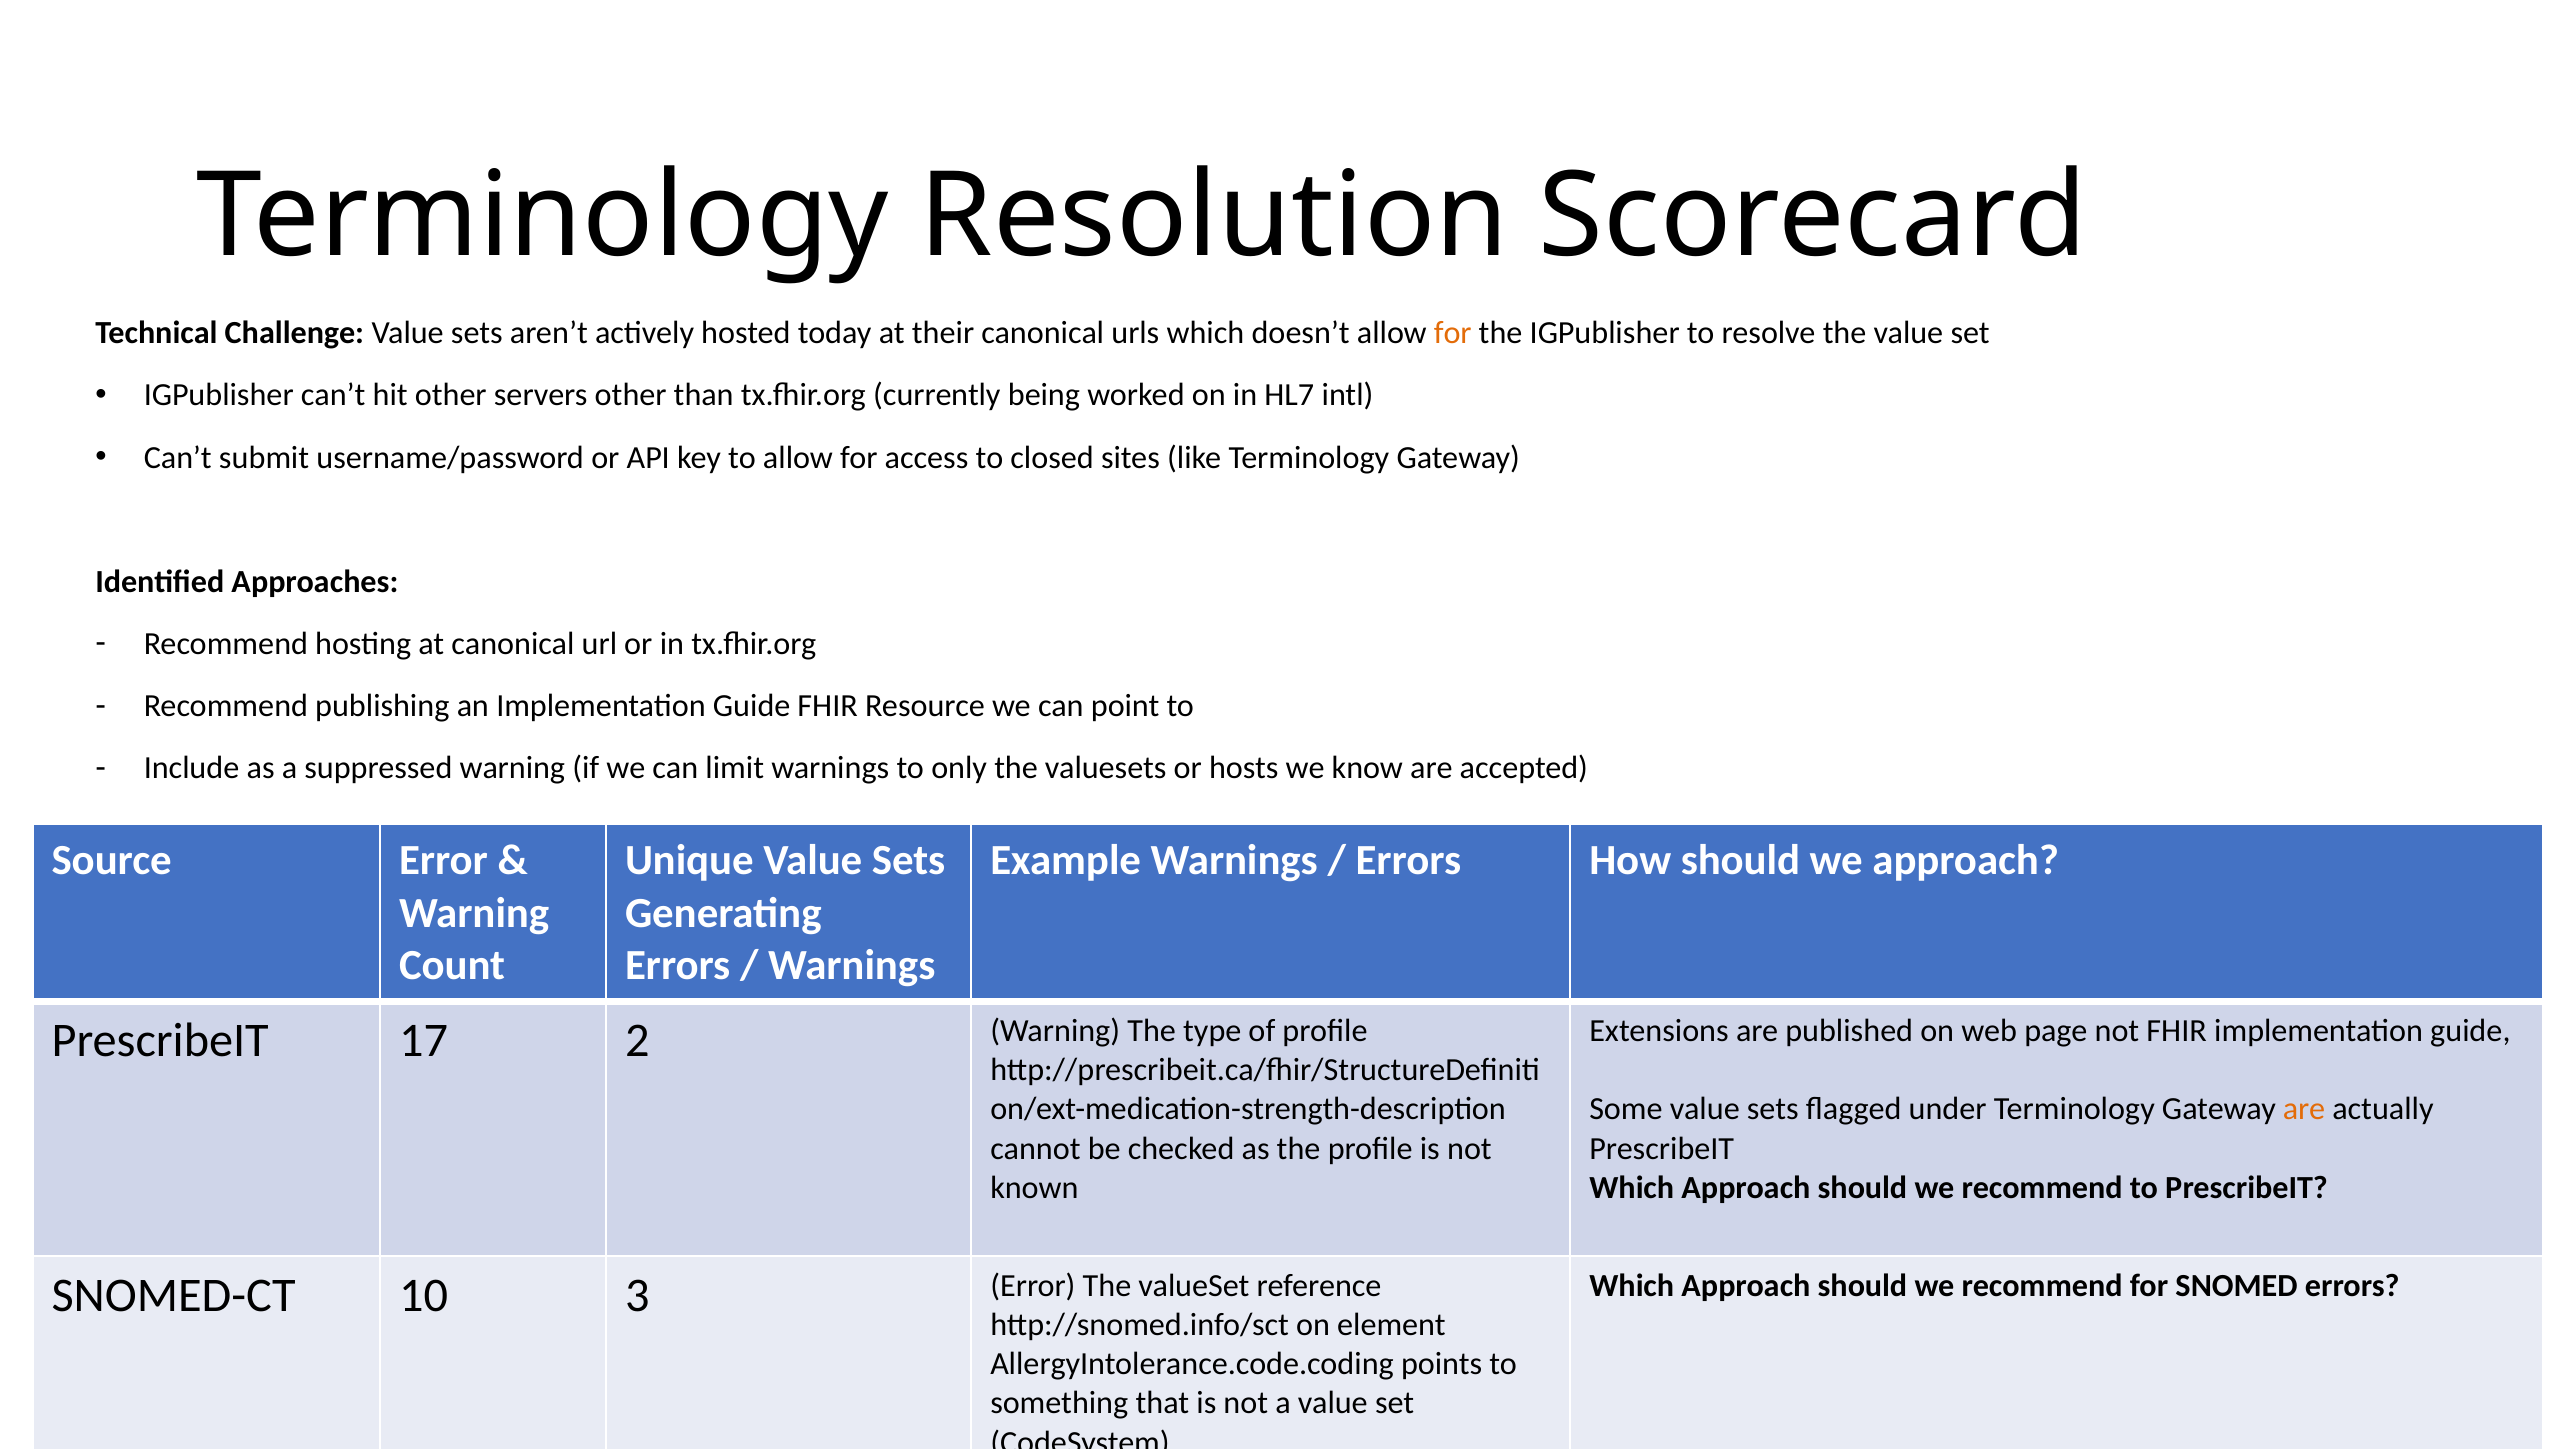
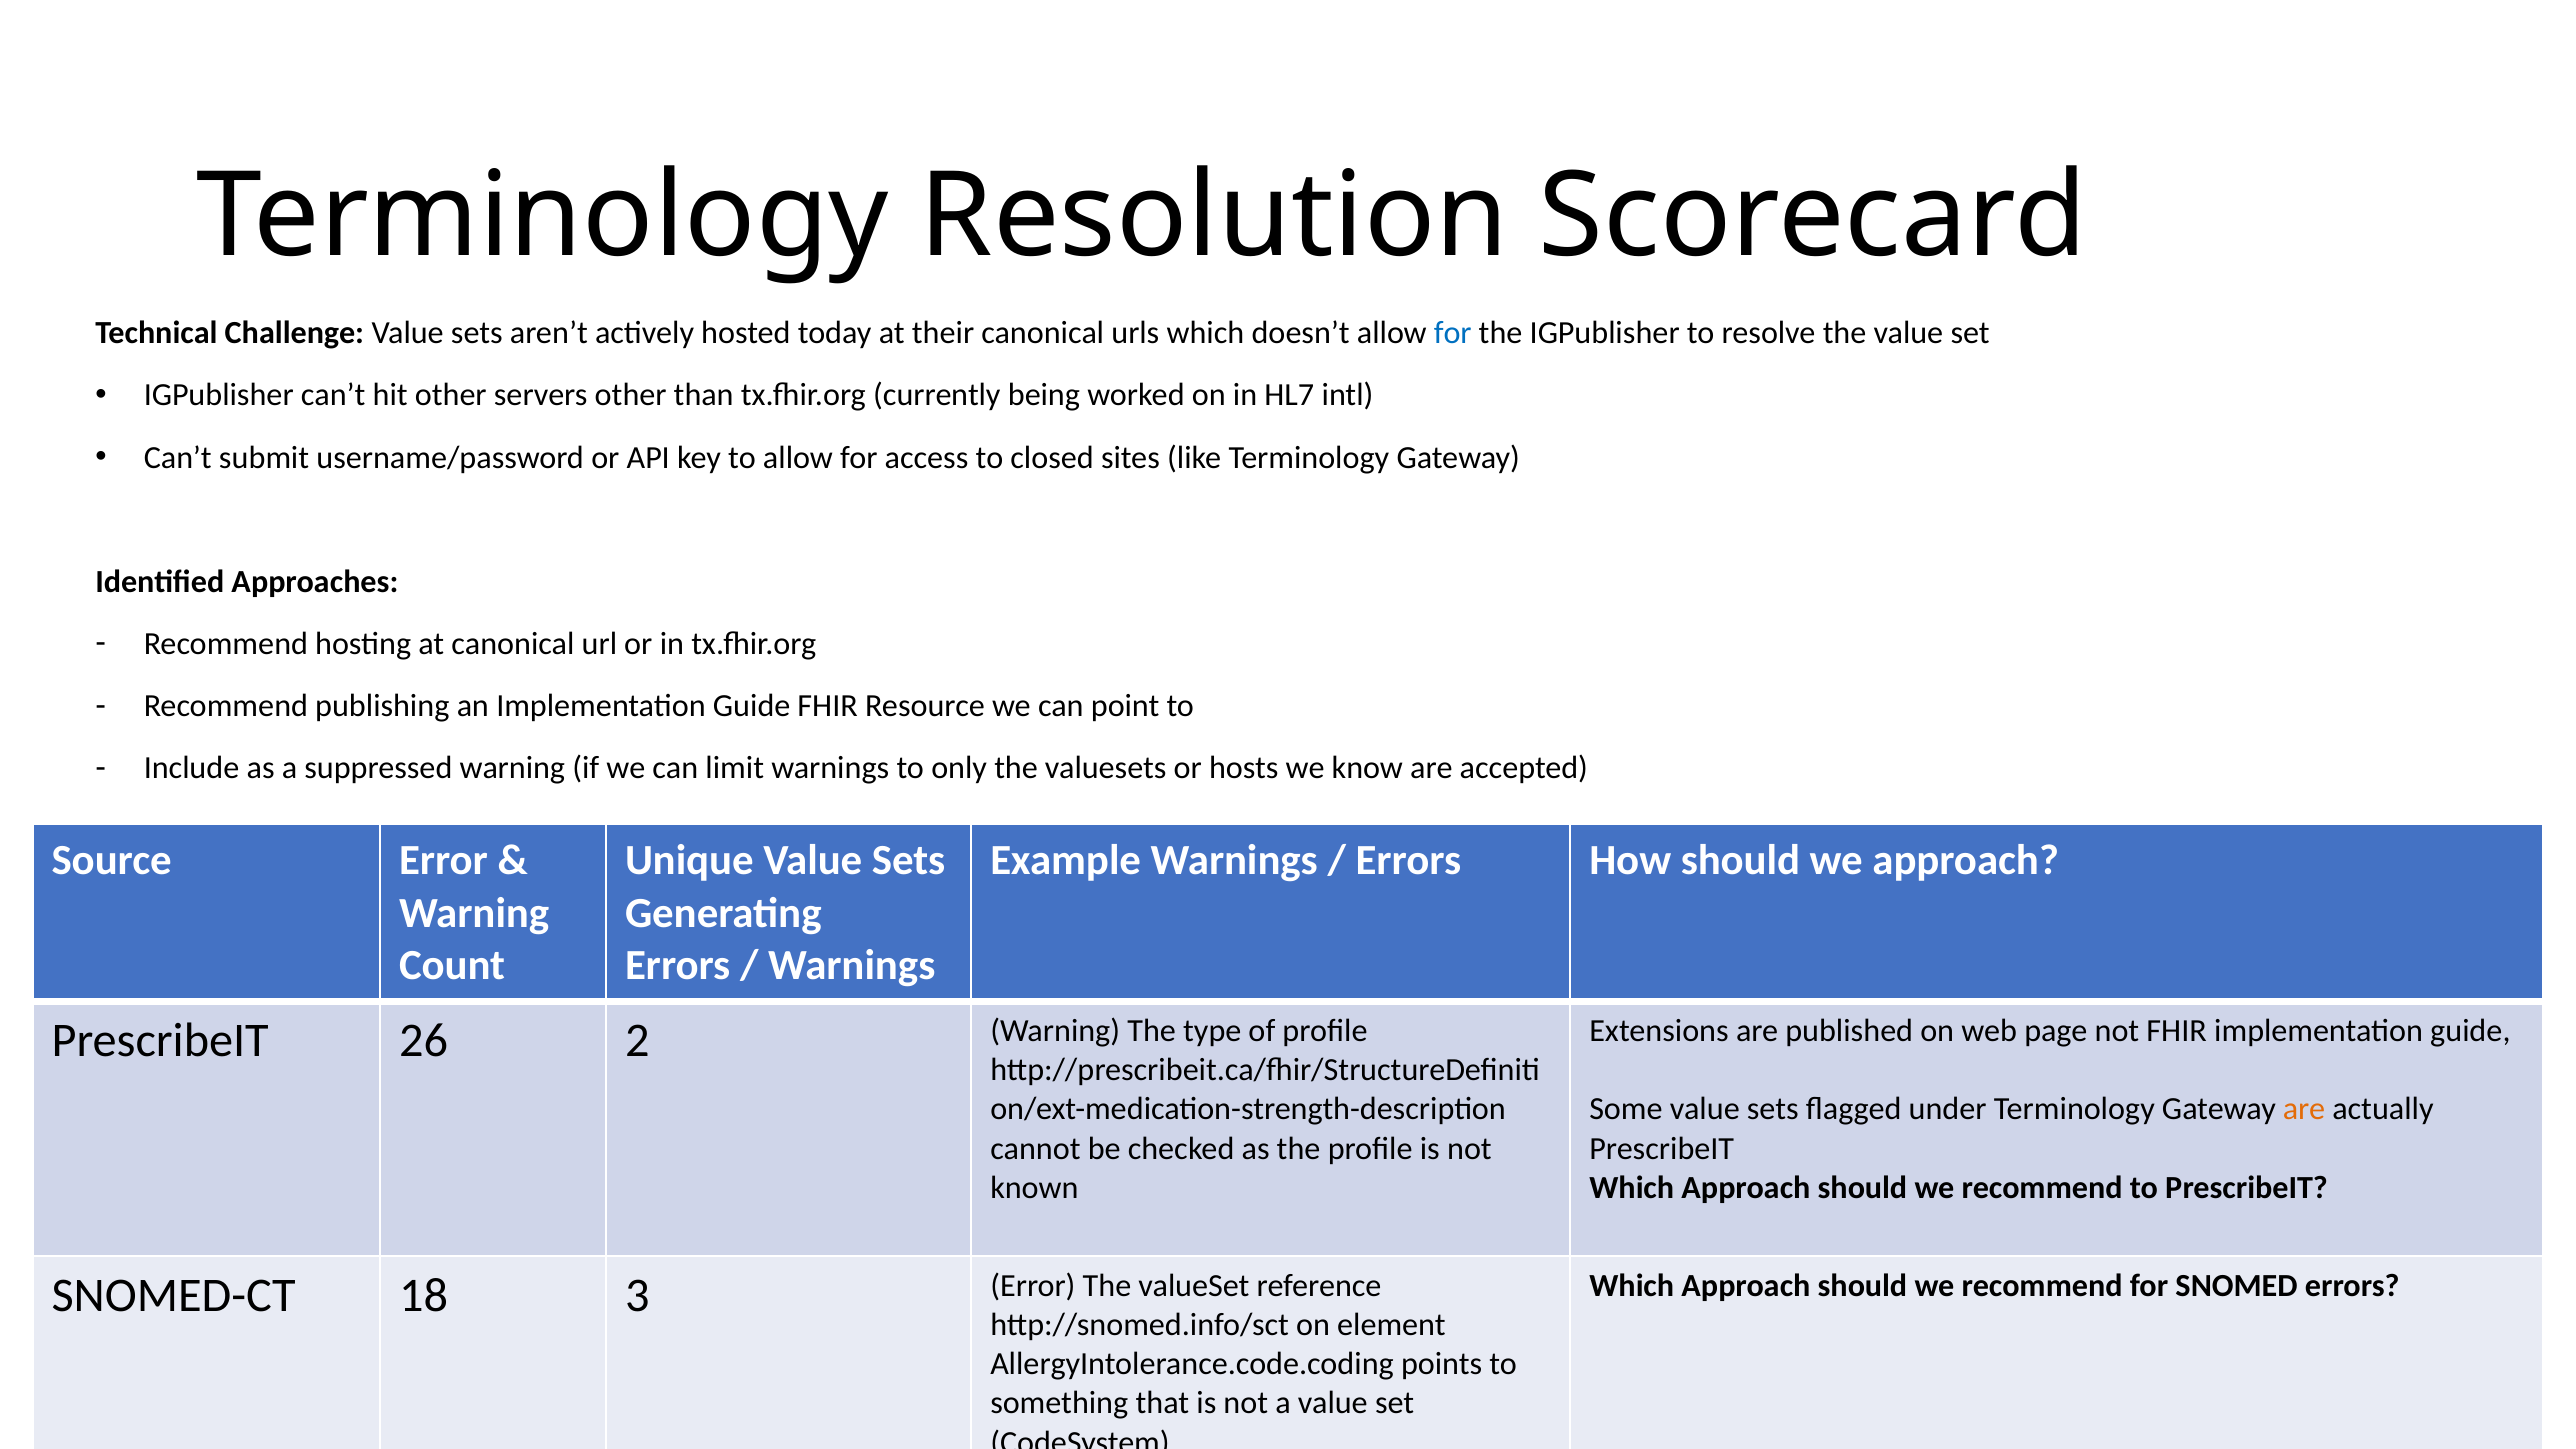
for colour: orange -> blue (1453, 333)
17: 17 -> 26 (424, 1041)
10: 10 -> 18 (424, 1296)
